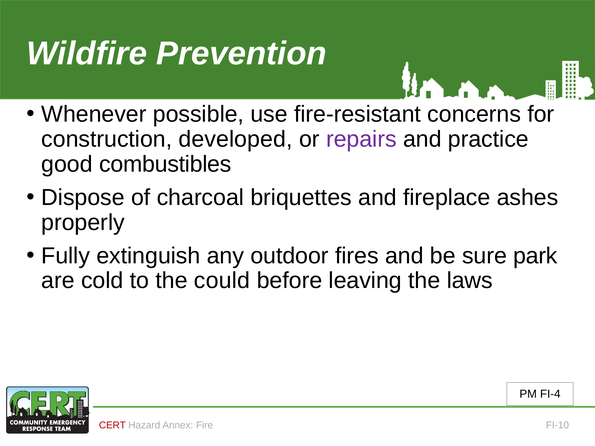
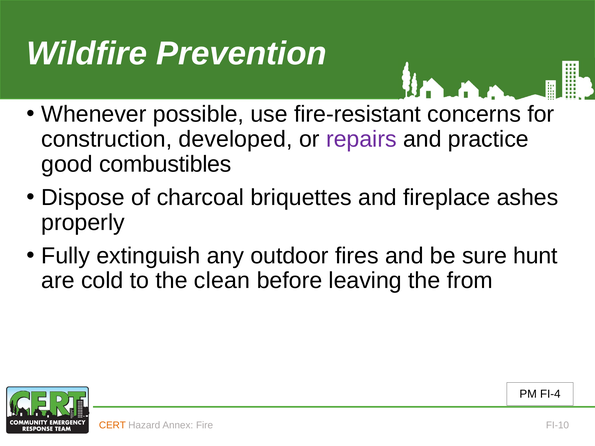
park: park -> hunt (535, 256)
could: could -> clean (222, 281)
laws: laws -> from (470, 281)
CERT colour: red -> orange (112, 425)
